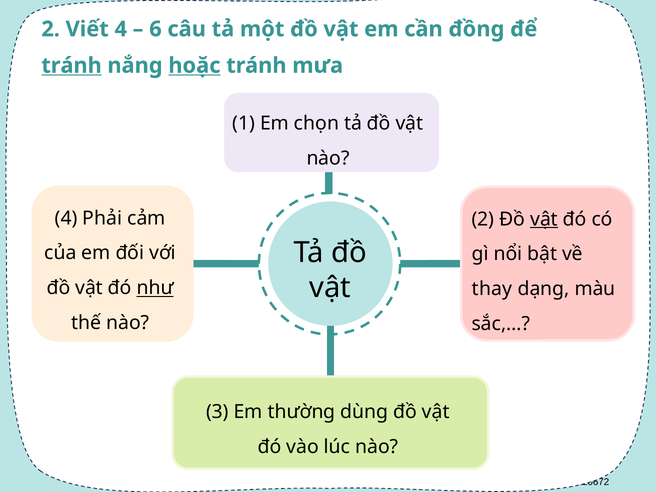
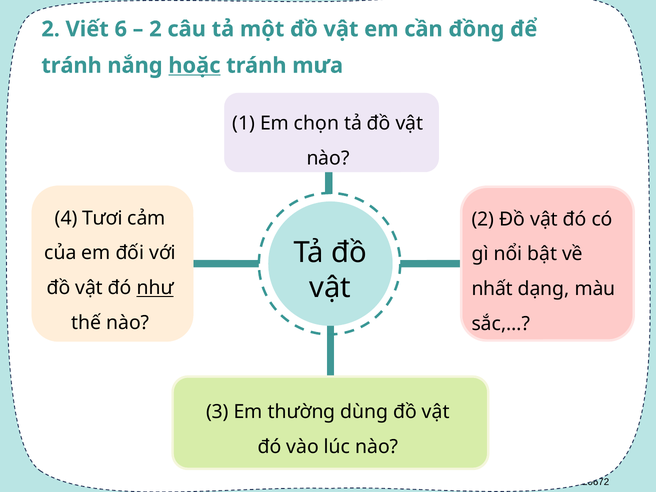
Viết 4: 4 -> 6 (121, 29)
6: 6 -> 2 (155, 29)
tránh underline: present -> none (72, 66)
Phải: Phải -> Tươi (102, 218)
vật underline: present -> none (544, 219)
thay: thay -> nhất (492, 289)
